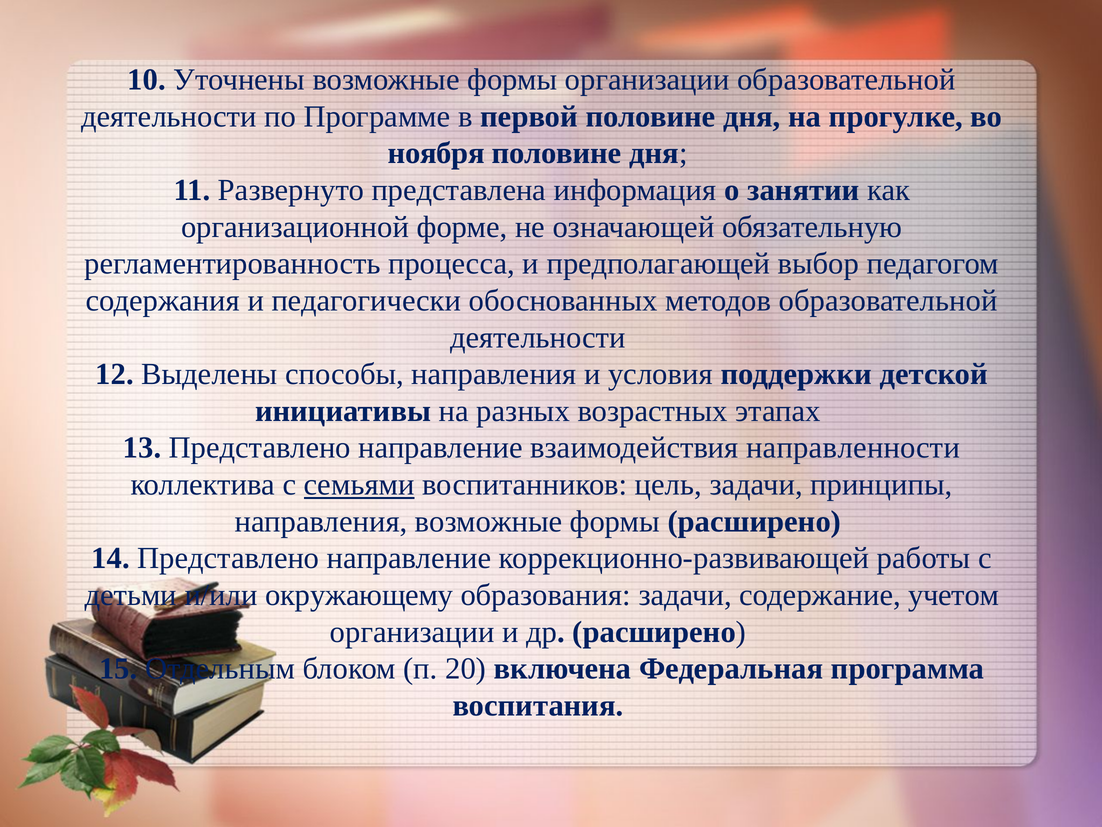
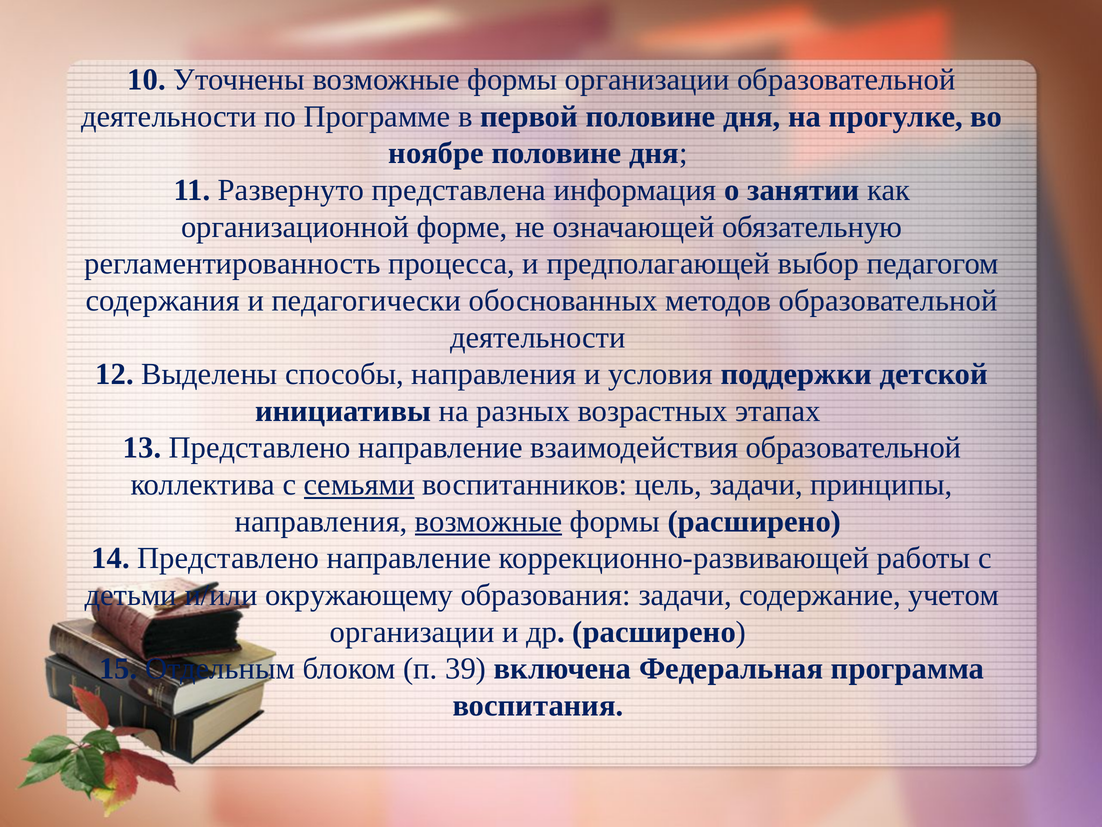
ноября: ноября -> ноябре (436, 153)
взаимодействия направленности: направленности -> образовательной (853, 448)
возможные underline: none -> present (489, 521)
20: 20 -> 39 (466, 668)
